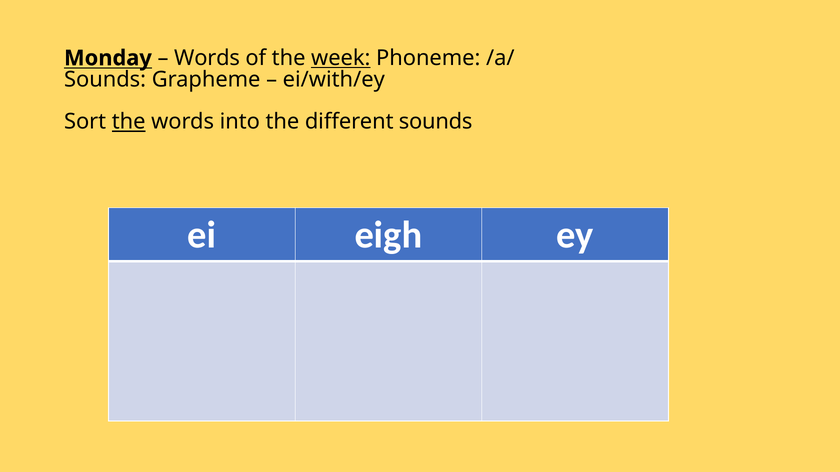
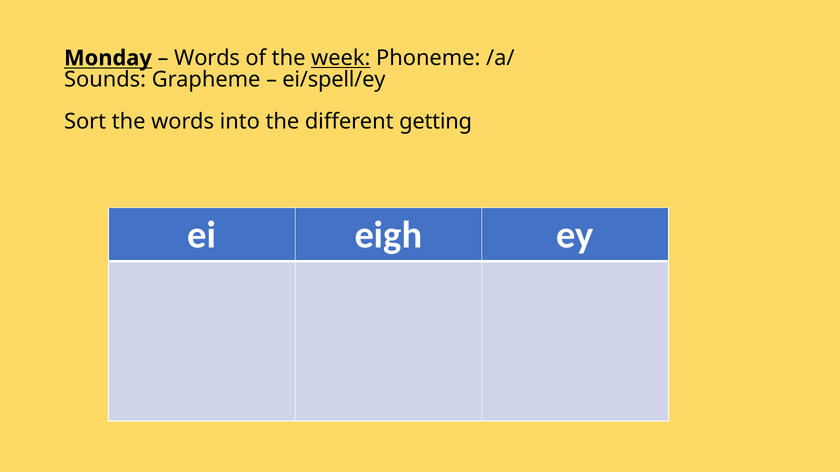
ei/with/ey: ei/with/ey -> ei/spell/ey (334, 79)
the underline: present -> none (129, 122)
different sounds: sounds -> getting (436, 122)
